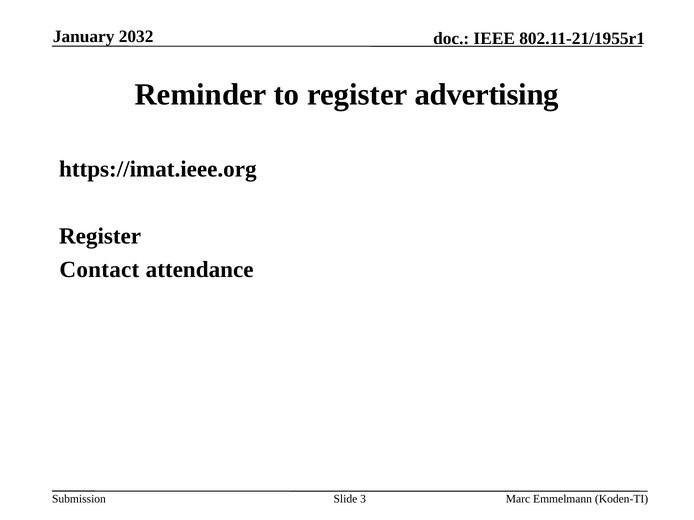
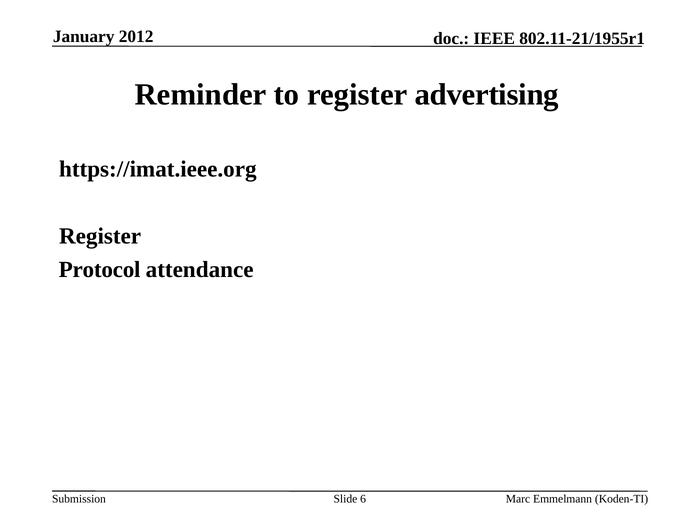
2032: 2032 -> 2012 (136, 37)
Contact: Contact -> Protocol (100, 270)
3: 3 -> 6 (363, 499)
